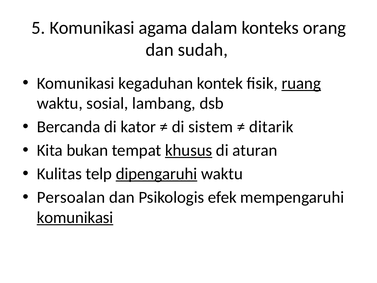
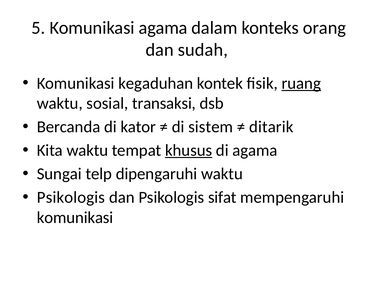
lambang: lambang -> transaksi (164, 103)
Kita bukan: bukan -> waktu (87, 150)
di aturan: aturan -> agama (255, 150)
Kulitas: Kulitas -> Sungai (59, 174)
dipengaruhi underline: present -> none (157, 174)
Persoalan: Persoalan -> Psikologis (71, 197)
efek: efek -> sifat (222, 197)
komunikasi underline: present -> none (75, 217)
